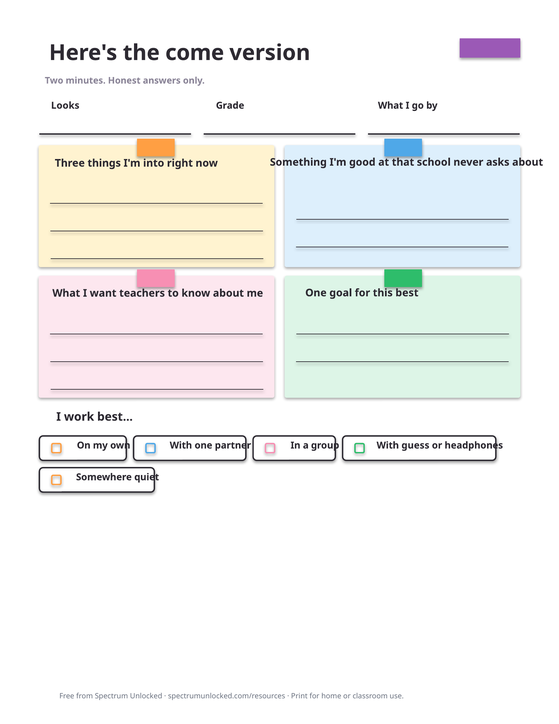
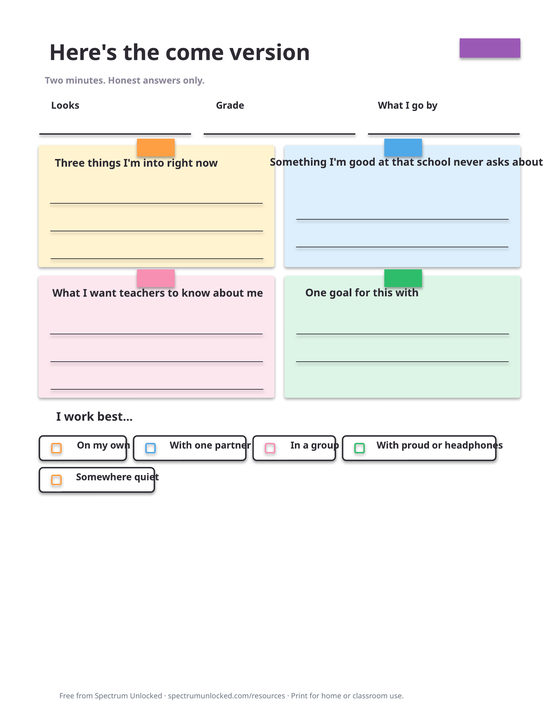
this best: best -> with (407, 293)
guess: guess -> proud (416, 445)
